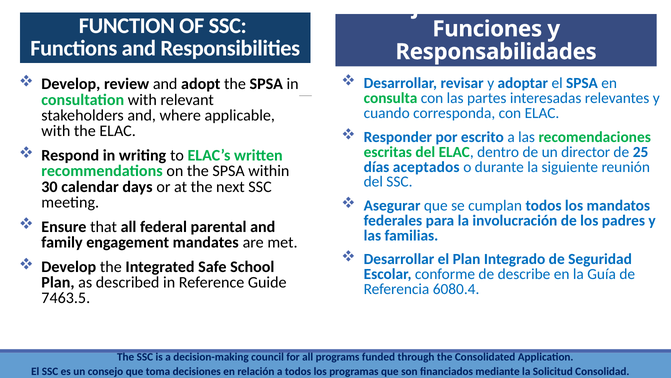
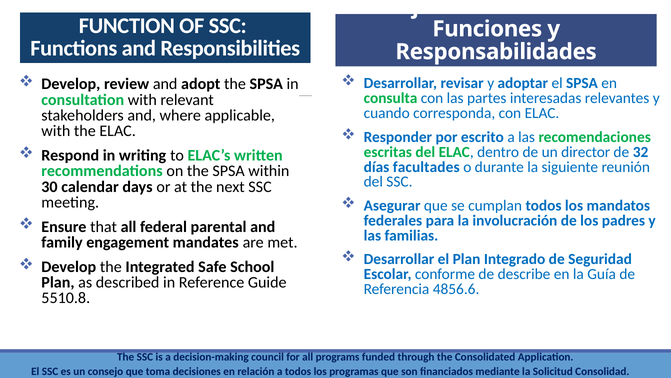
25: 25 -> 32 (641, 152)
aceptados: aceptados -> facultades (426, 167)
6080.4: 6080.4 -> 4856.6 (456, 289)
7463.5: 7463.5 -> 5510.8 (66, 298)
